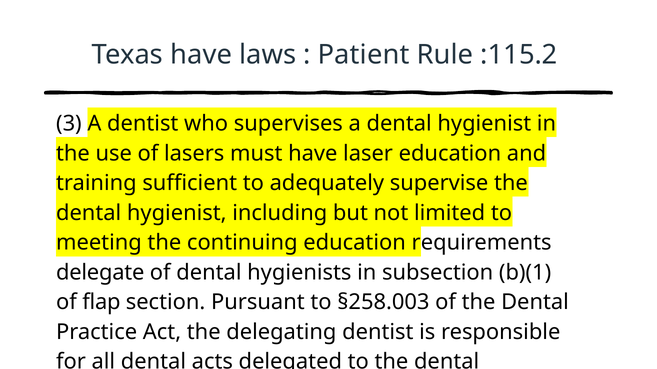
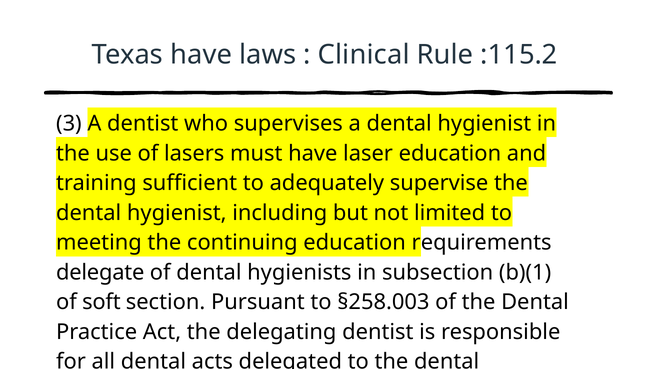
Patient: Patient -> Clinical (364, 55)
flap: flap -> soft (101, 303)
